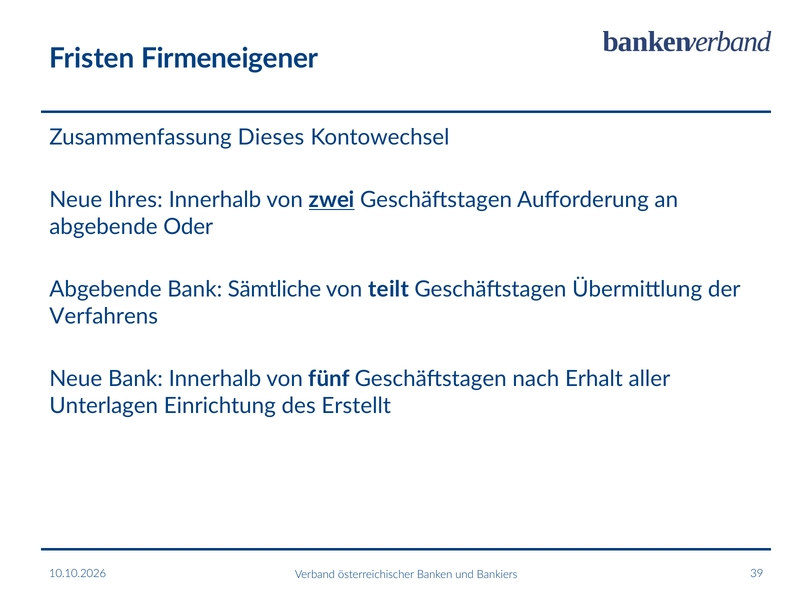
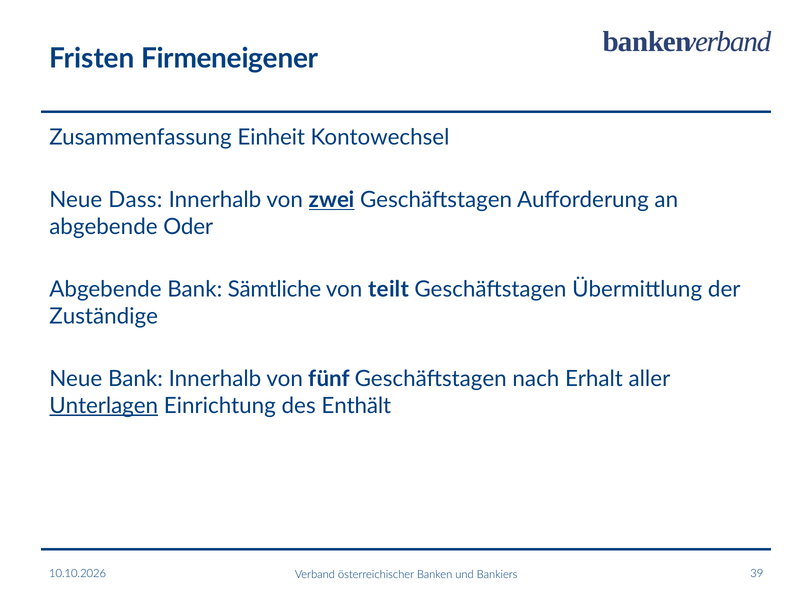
Dieses: Dieses -> Einheit (271, 137)
Ihres: Ihres -> Dass (135, 200)
Verfahrens: Verfahrens -> Zuständige (104, 316)
Unterlagen underline: none -> present (104, 406)
Erstellt: Erstellt -> Enthält (356, 406)
